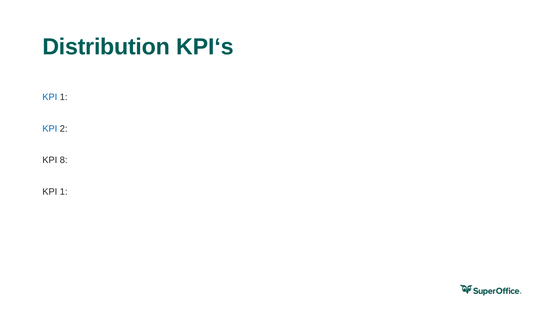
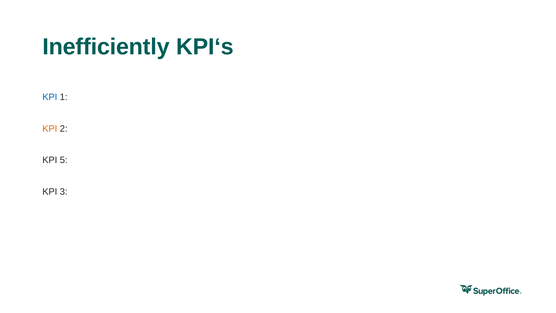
Distribution: Distribution -> Inefficiently (106, 47)
KPI colour: blue -> orange (50, 129)
8: 8 -> 5 (64, 160)
1: 1 -> 3 (64, 192)
